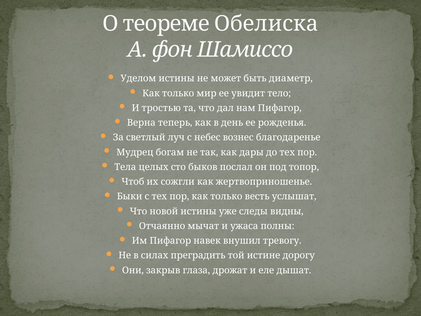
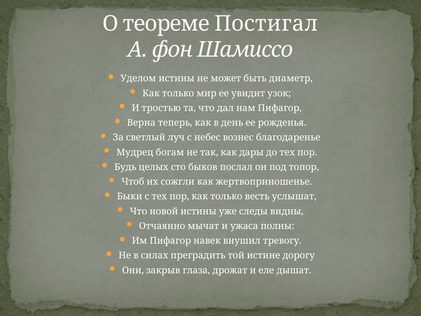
Обелиска: Обелиска -> Постигал (266, 24)
тело: тело -> узок (279, 93)
Тела: Тела -> Будь (125, 167)
